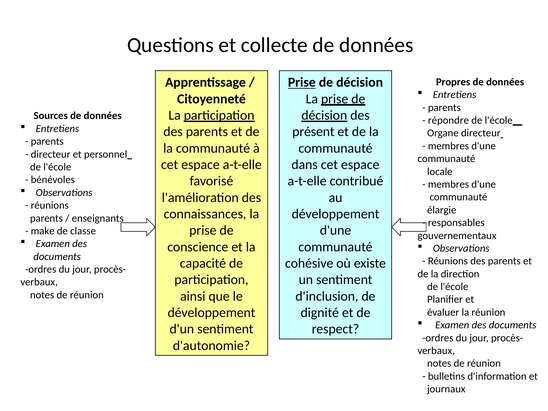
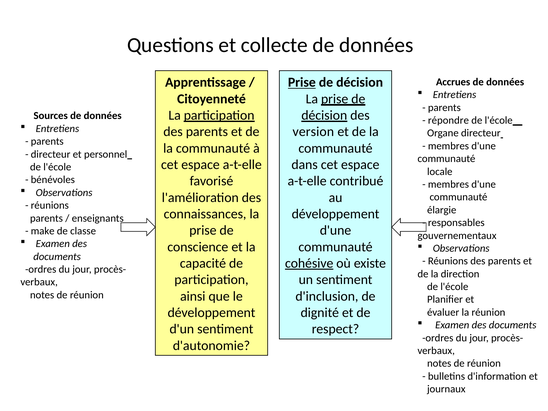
Propres: Propres -> Accrues (453, 82)
présent: présent -> version (313, 132)
cohésive underline: none -> present (309, 263)
